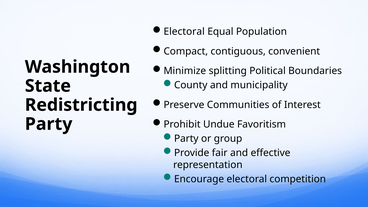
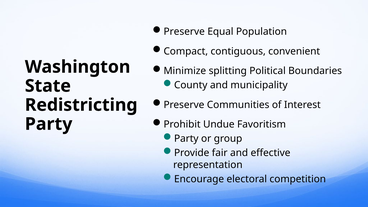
Electoral: Electoral -> Preserve (184, 32)
